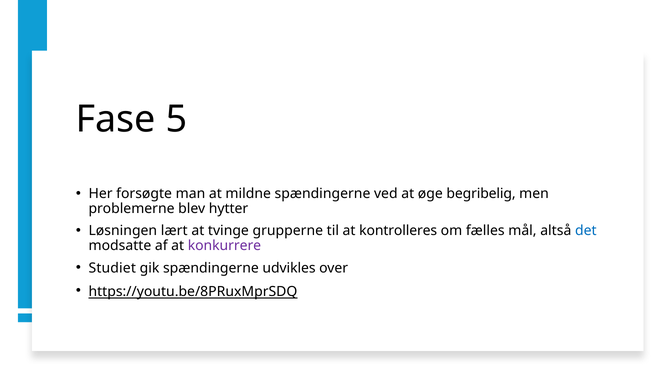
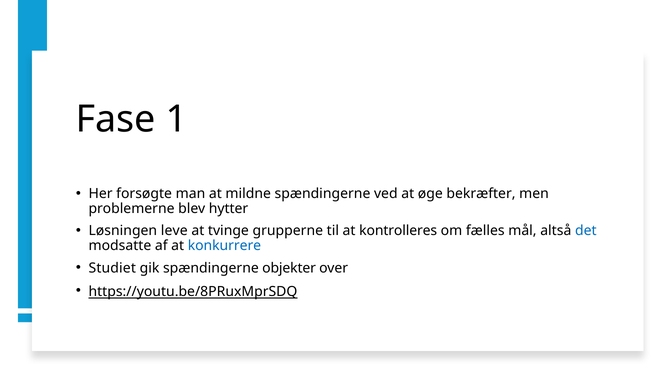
5: 5 -> 1 (176, 119)
begribelig: begribelig -> bekræfter (481, 194)
lært: lært -> leve (174, 231)
konkurrere colour: purple -> blue (224, 246)
udvikles: udvikles -> objekter (289, 268)
